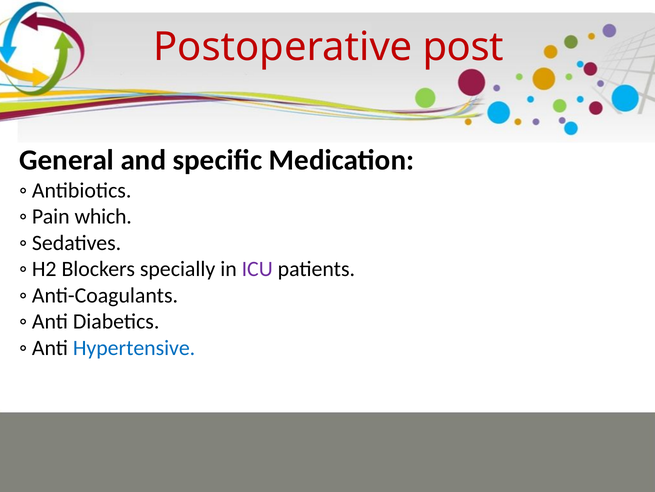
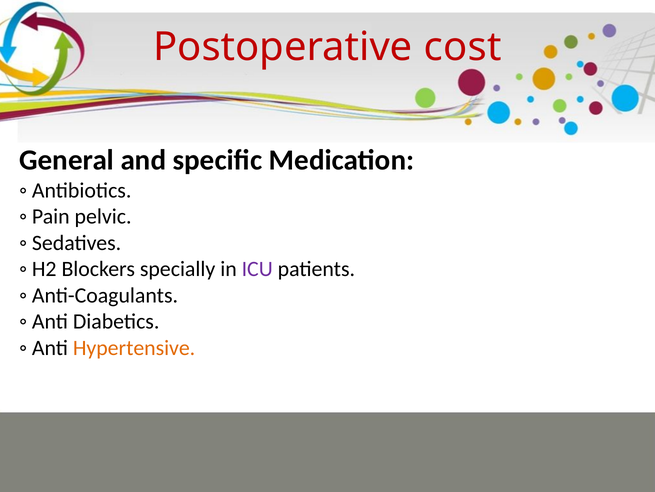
post: post -> cost (463, 47)
which: which -> pelvic (103, 216)
Hypertensive colour: blue -> orange (134, 347)
